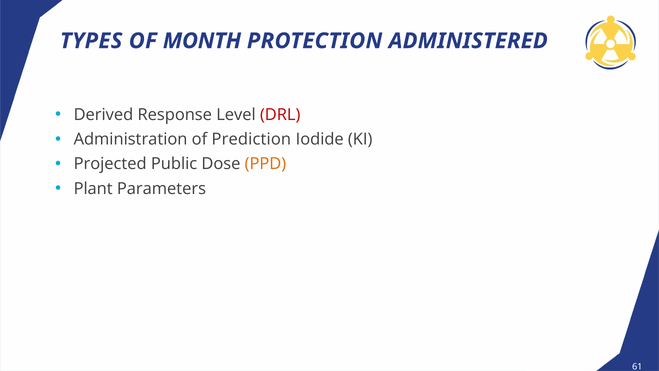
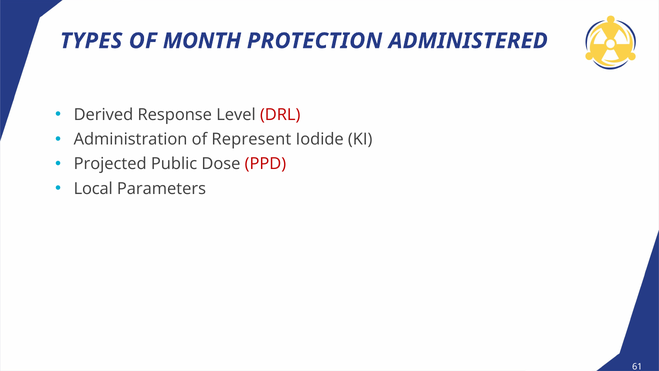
Prediction: Prediction -> Represent (251, 139)
PPD colour: orange -> red (265, 164)
Plant: Plant -> Local (93, 189)
